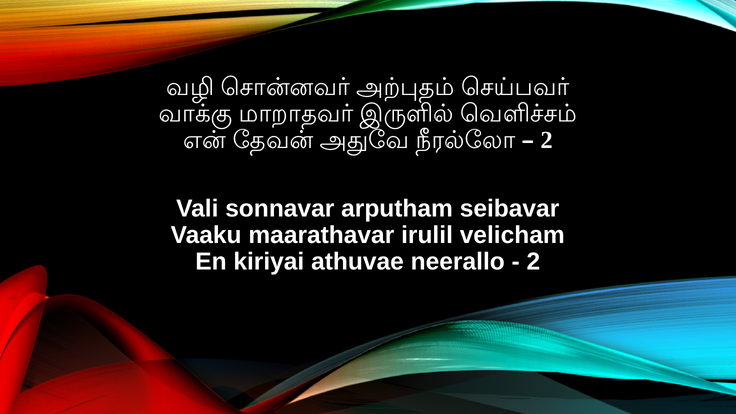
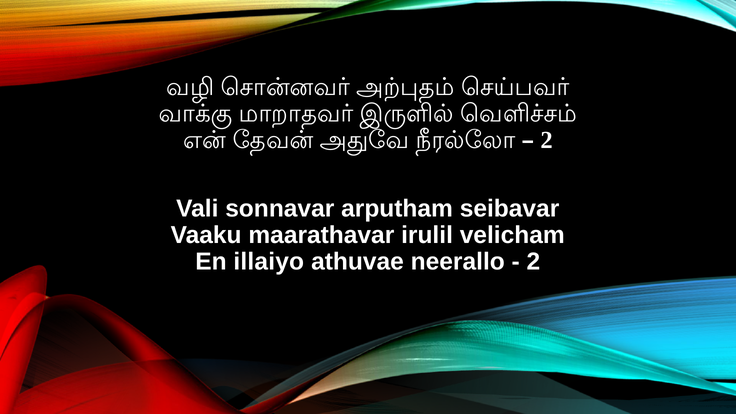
kiriyai: kiriyai -> illaiyo (269, 262)
